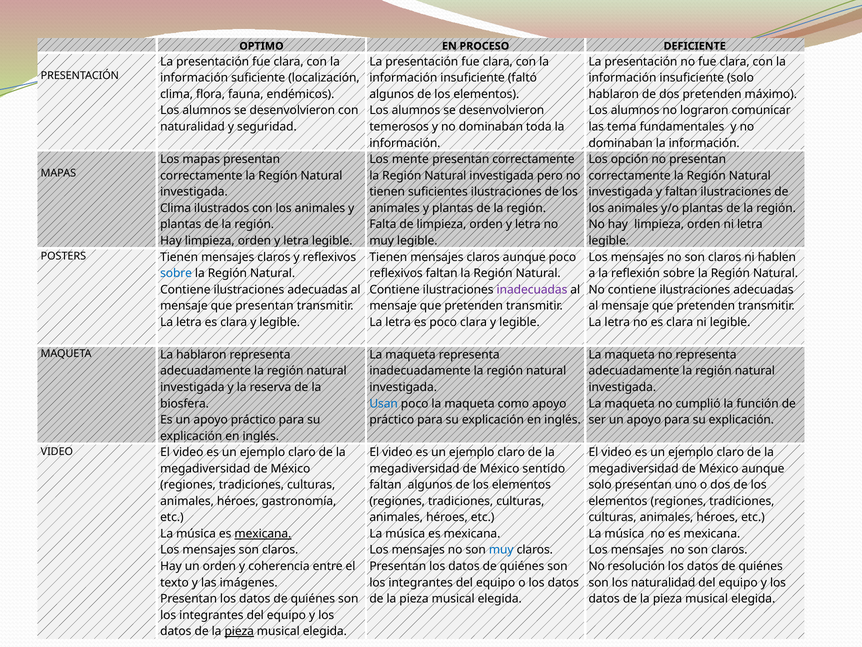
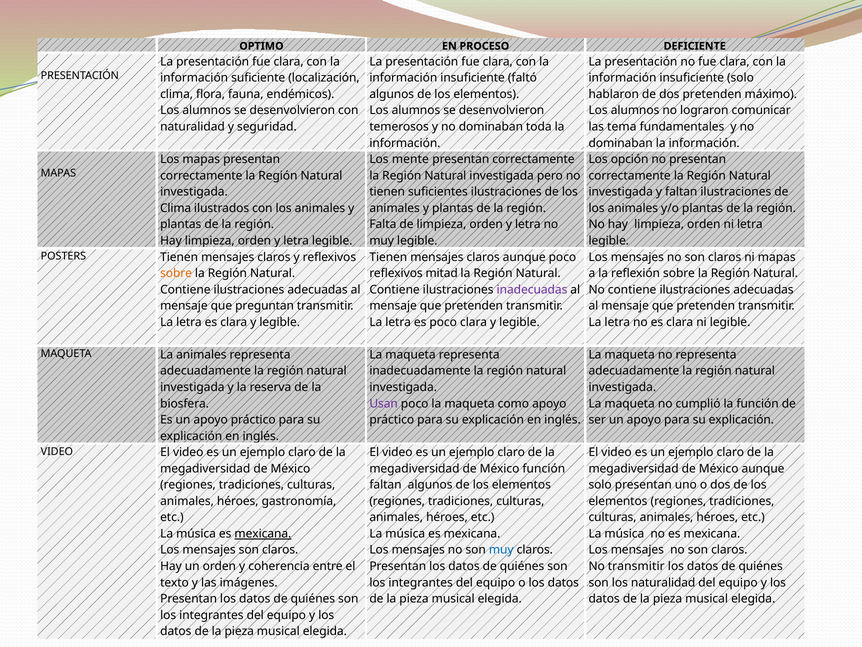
ni hablen: hablen -> mapas (777, 257)
sobre colour: blue -> orange (176, 273)
reflexivos faltan: faltan -> mitad (442, 273)
que presentan: presentan -> preguntan (265, 306)
La hablaron: hablaron -> animales (201, 354)
Usan colour: blue -> purple (384, 403)
México sentido: sentido -> función (544, 468)
No resolución: resolución -> transmitir (636, 566)
pieza underline: present -> none (239, 631)
